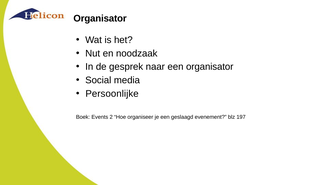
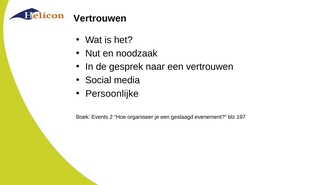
Organisator: Organisator -> Vertrouwen (100, 18)
een organisator: organisator -> vertrouwen (210, 67)
